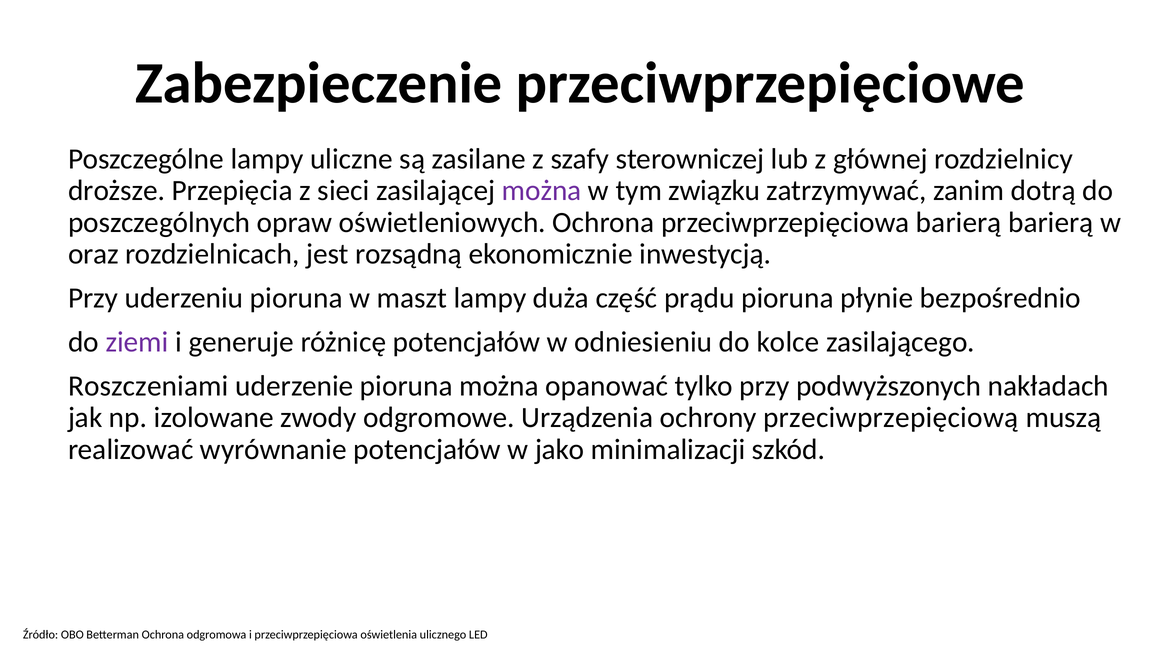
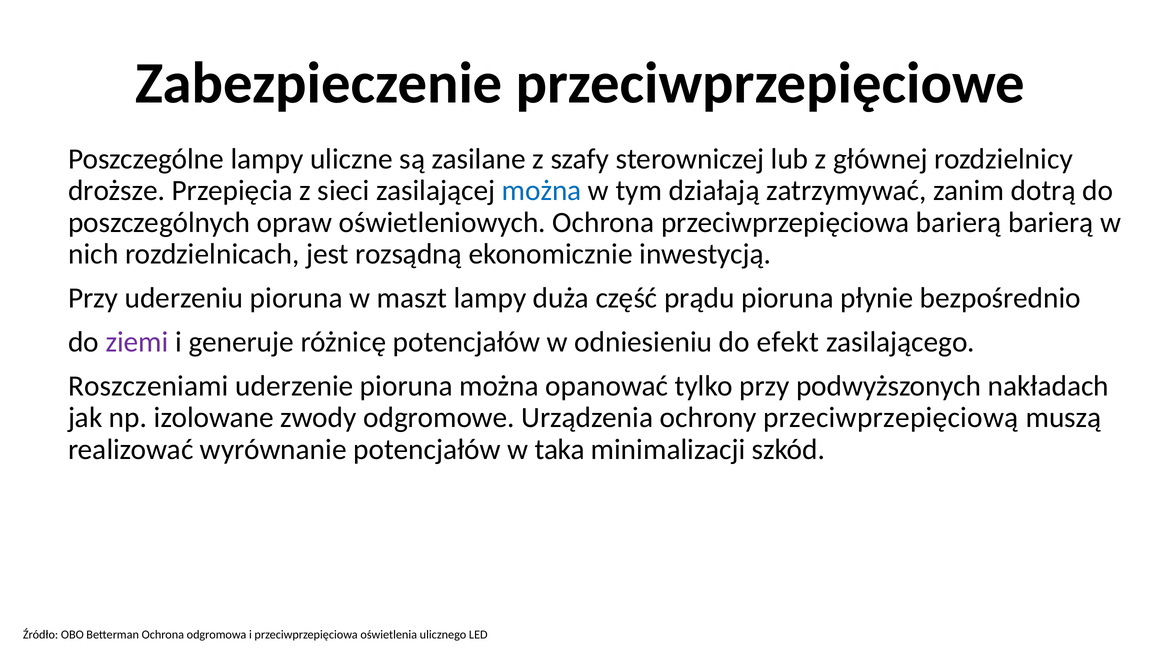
można colour: purple -> blue (542, 191)
związku: związku -> działają (714, 191)
oraz: oraz -> nich (93, 254)
kolce: kolce -> efekt (788, 342)
jako: jako -> taka (560, 449)
